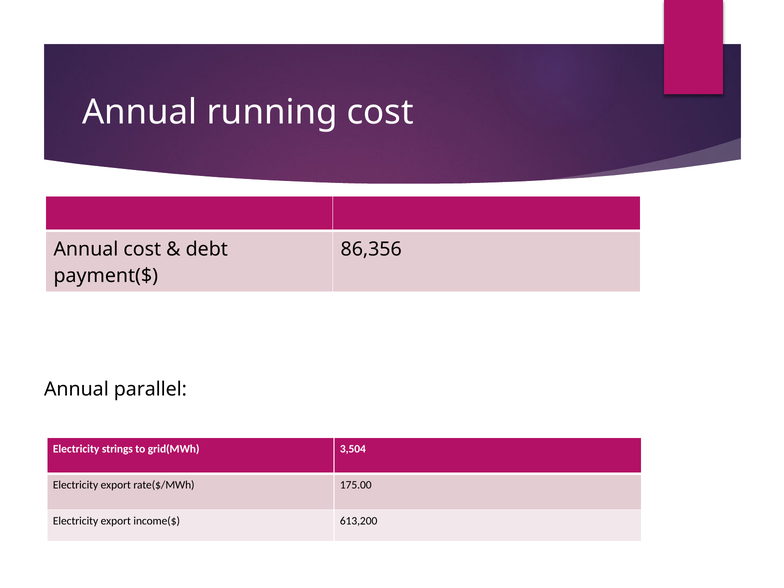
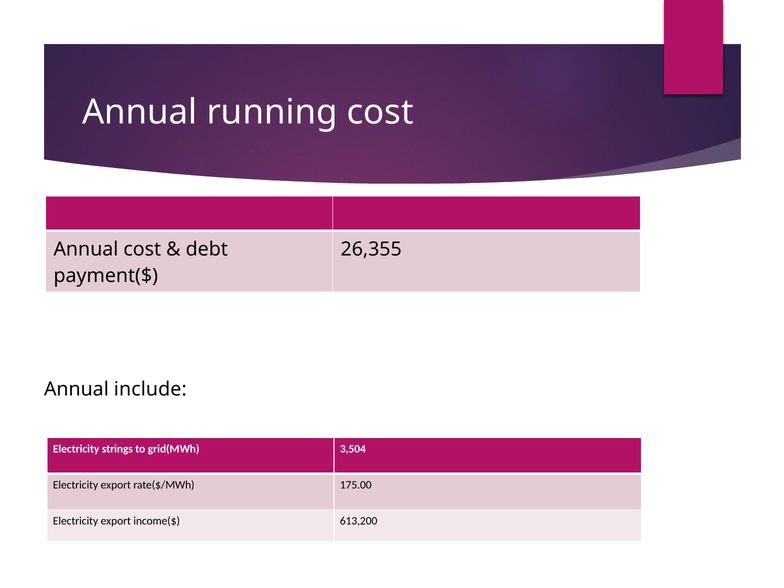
86,356: 86,356 -> 26,355 (371, 249)
parallel: parallel -> include (150, 389)
